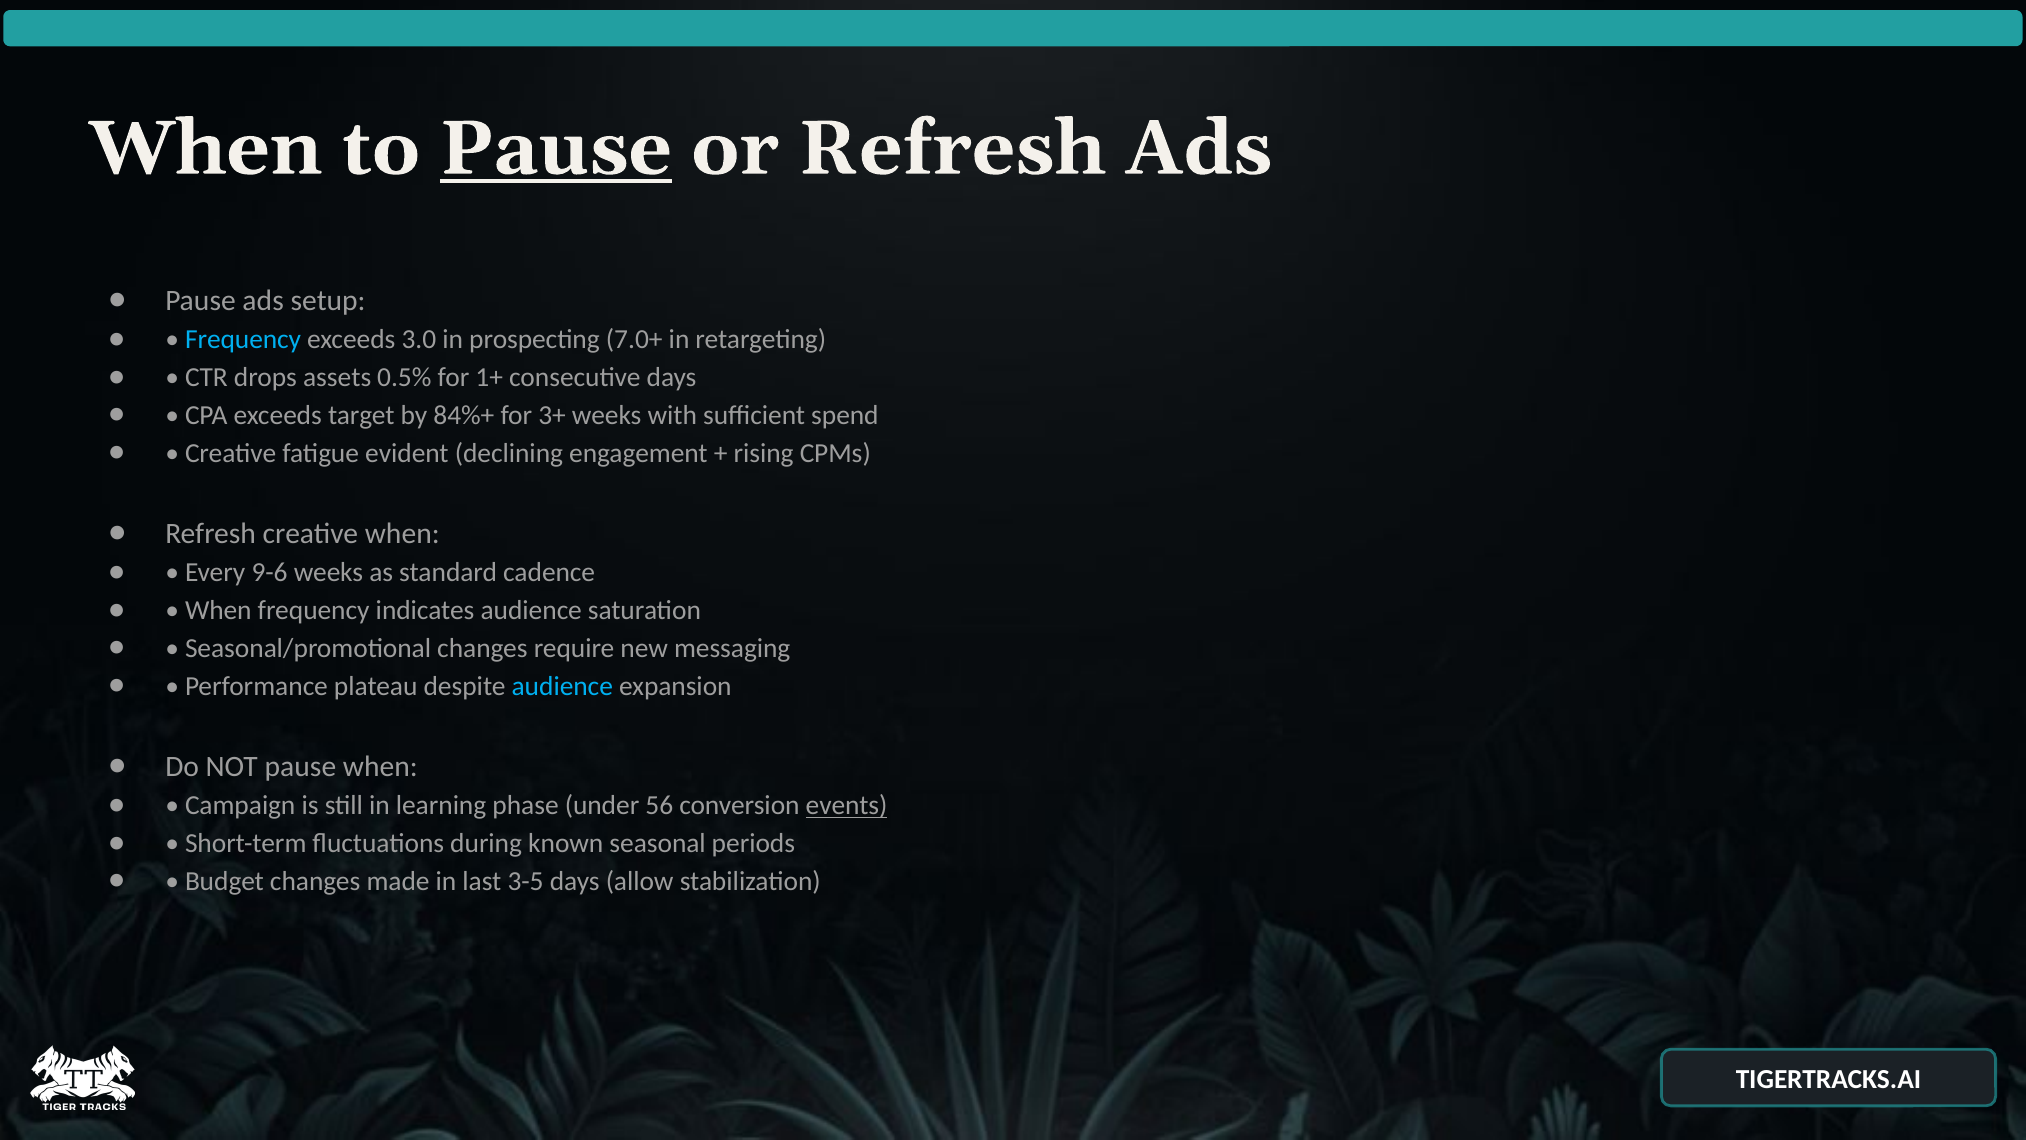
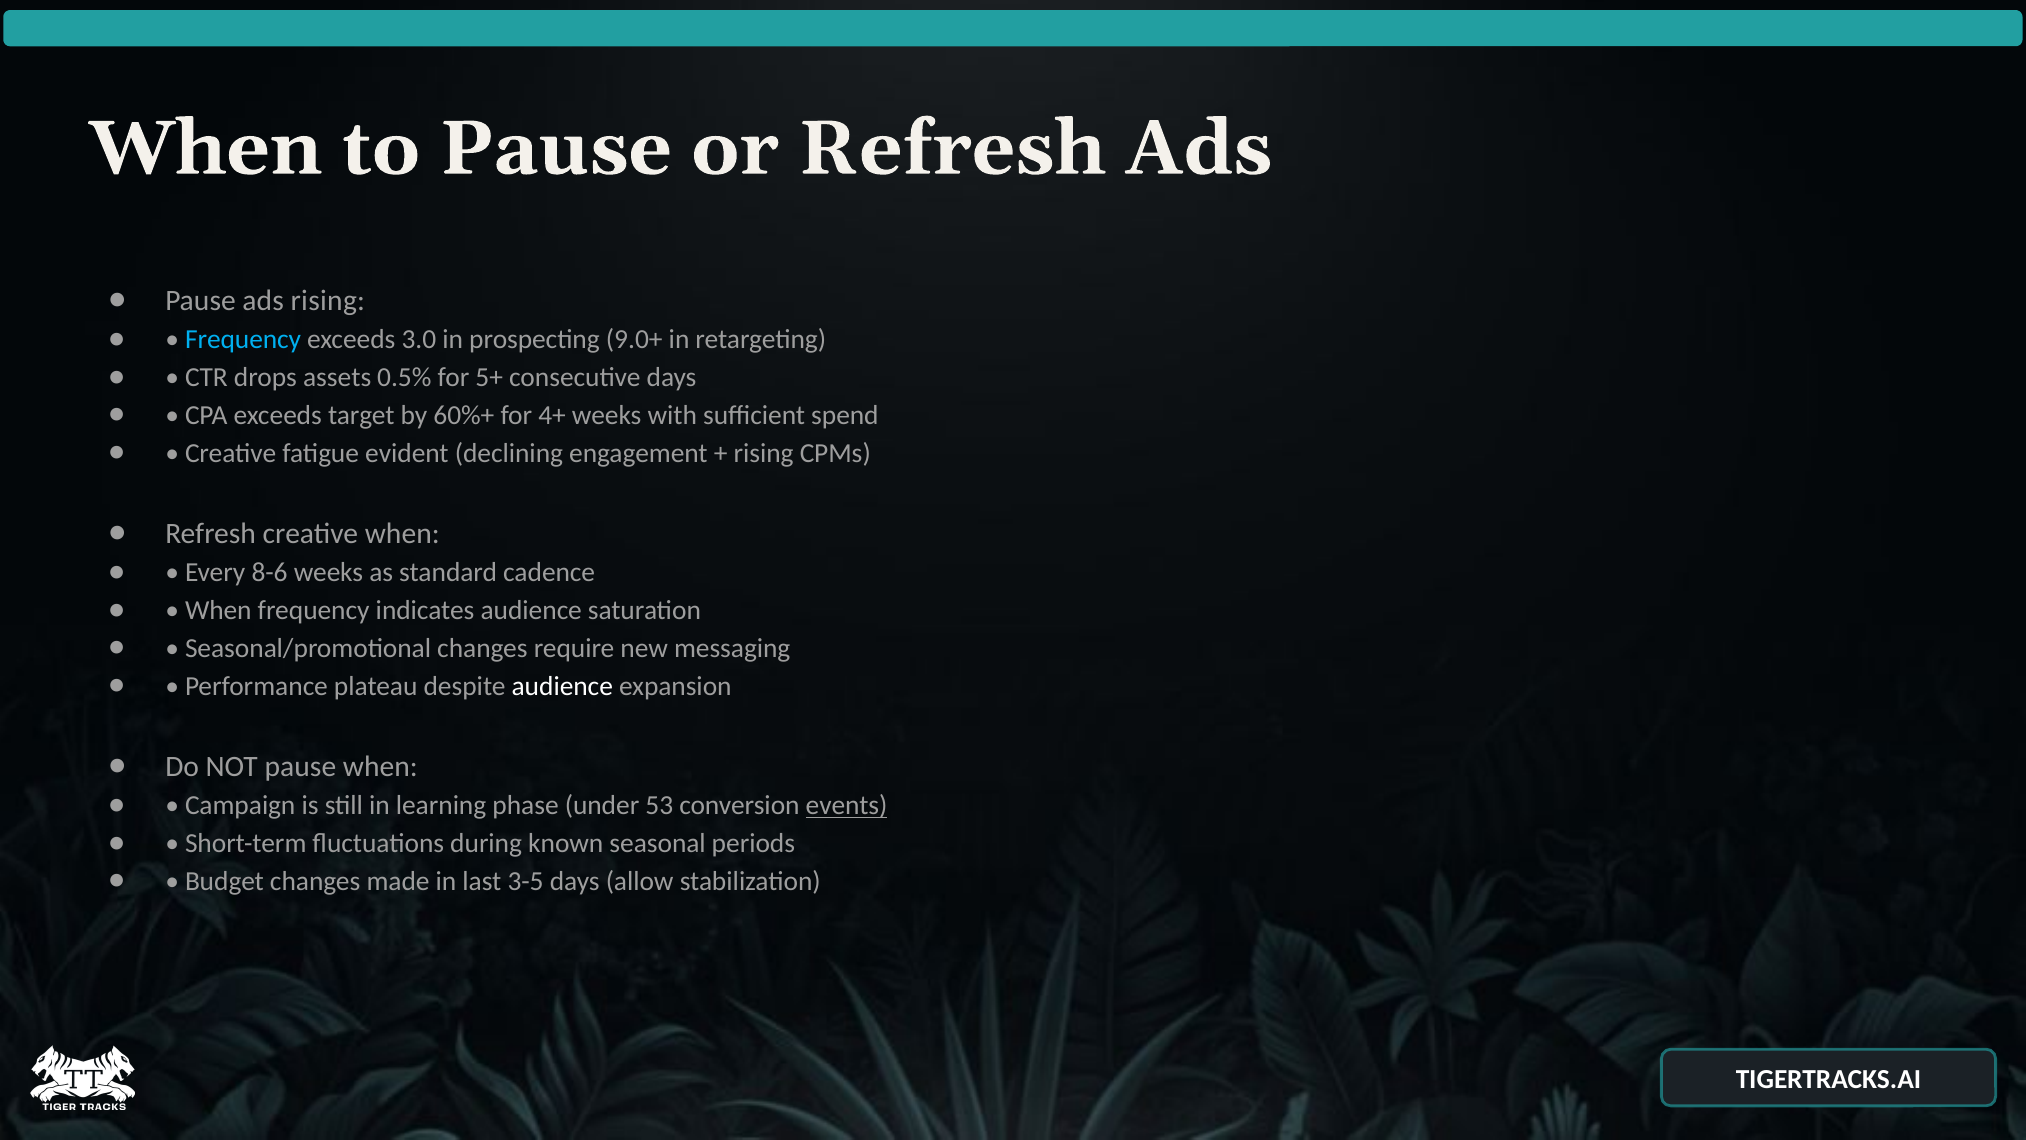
Pause underline: present -> none (556, 148)
ads setup: setup -> rising (328, 301)
7.0+: 7.0+ -> 9.0+ (634, 340)
1+: 1+ -> 5+ (489, 378)
84%+: 84%+ -> 60%+ (464, 415)
3+: 3+ -> 4+ (552, 415)
9-6: 9-6 -> 8-6 (270, 573)
audience colour: light blue -> white (562, 686)
56: 56 -> 53 (659, 806)
